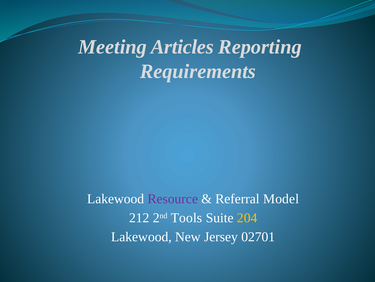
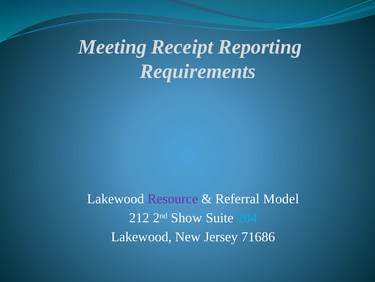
Articles: Articles -> Receipt (182, 47)
Tools: Tools -> Show (187, 217)
204 colour: yellow -> light blue (247, 217)
02701: 02701 -> 71686 (258, 236)
